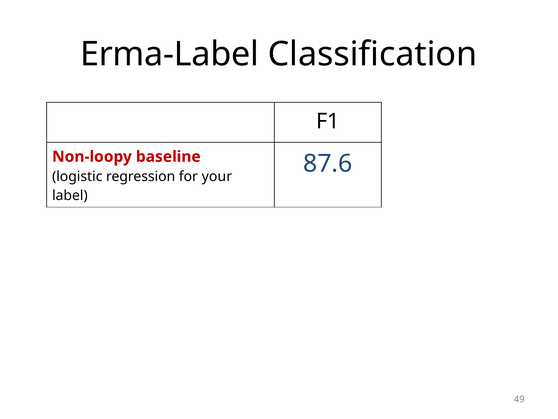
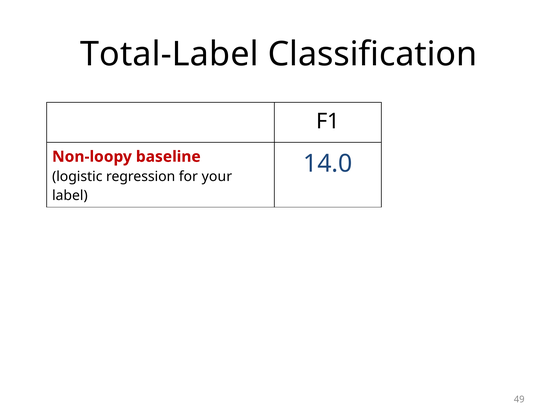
Erma-Label: Erma-Label -> Total-Label (169, 54)
87.6: 87.6 -> 14.0 (328, 163)
